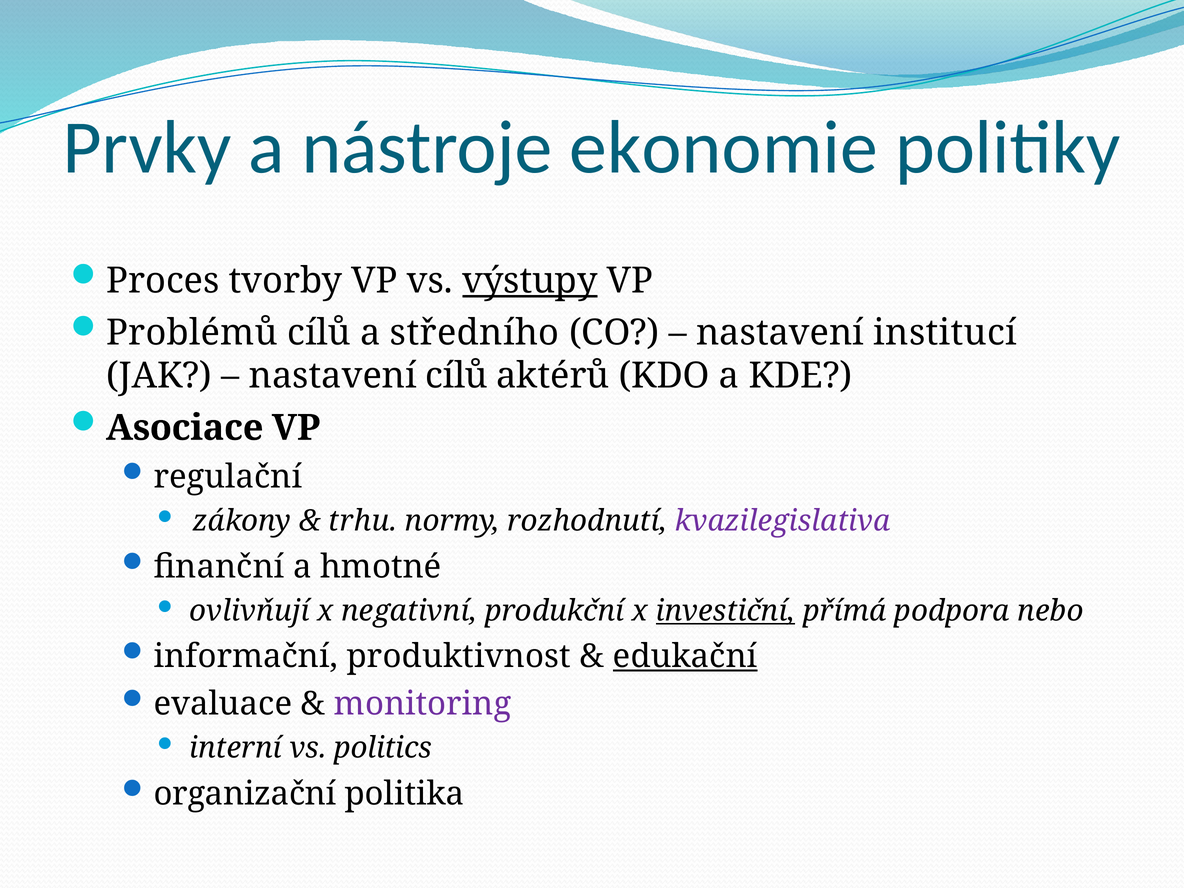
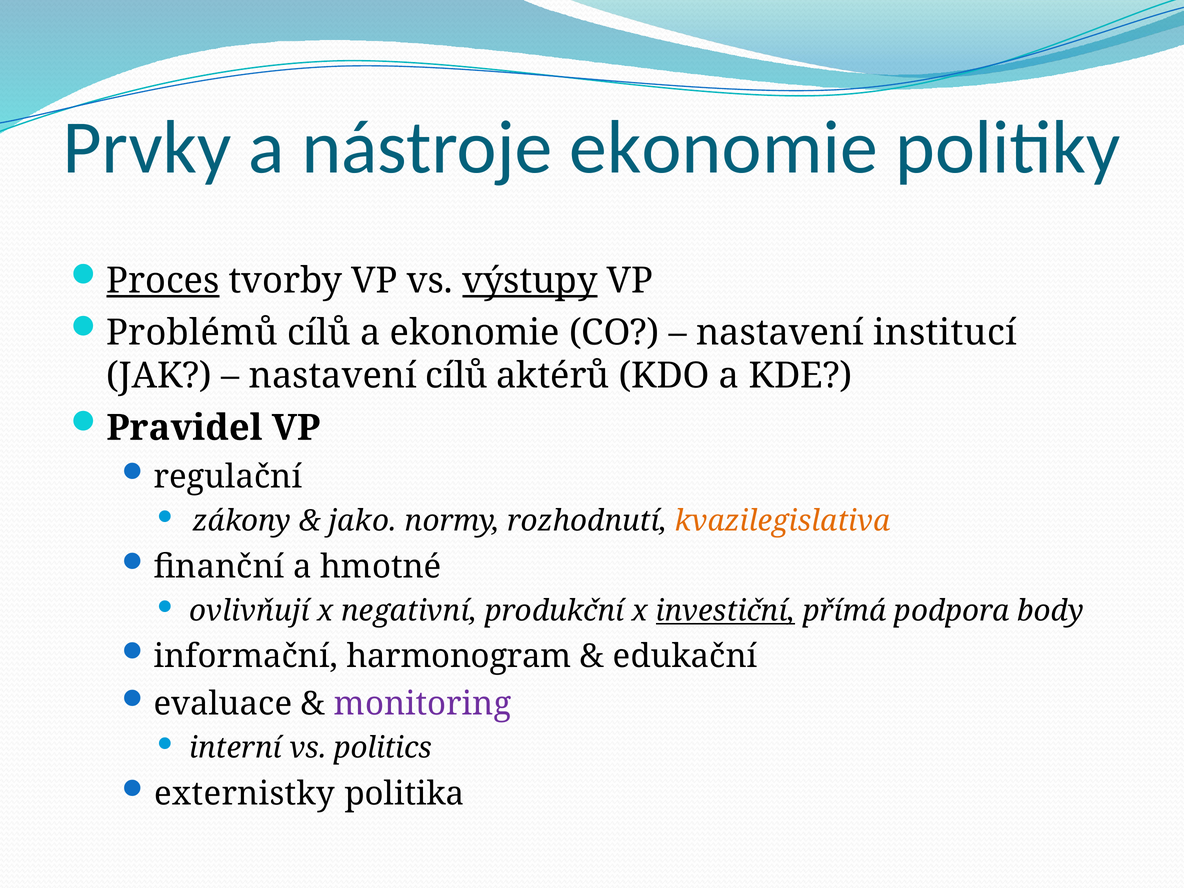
Proces underline: none -> present (163, 281)
a středního: středního -> ekonomie (475, 333)
Asociace: Asociace -> Pravidel (184, 428)
trhu: trhu -> jako (363, 521)
kvazilegislativa colour: purple -> orange (783, 521)
nebo: nebo -> body (1051, 611)
produktivnost: produktivnost -> harmonogram (459, 657)
edukační underline: present -> none (685, 657)
organizační: organizační -> externistky (245, 794)
